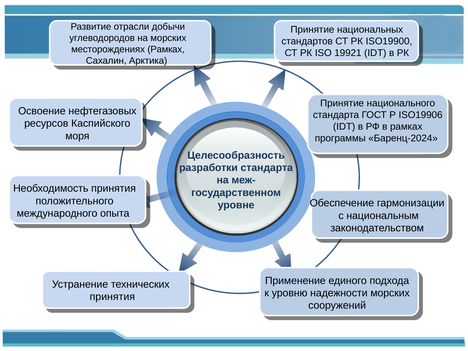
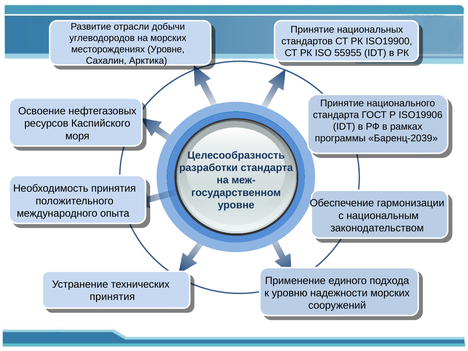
месторождениях Рамках: Рамках -> Уровне (166, 50)
19921: 19921 -> 55955 (348, 53)
Баренц-2024: Баренц-2024 -> Баренц-2039 (403, 138)
